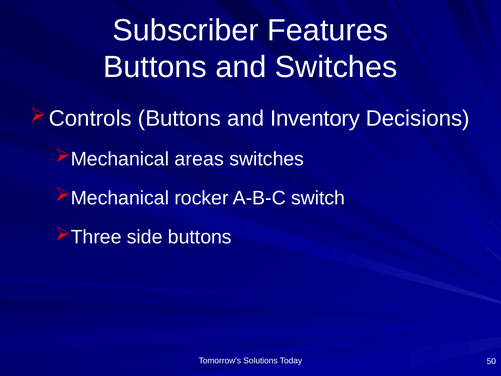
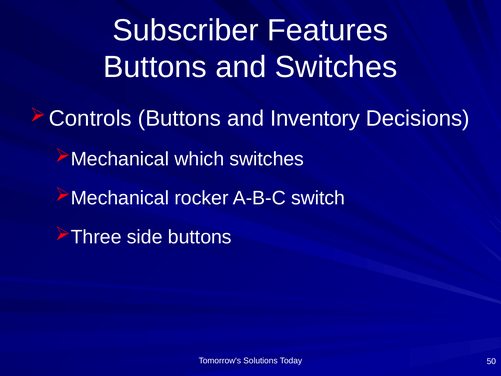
areas: areas -> which (199, 159)
